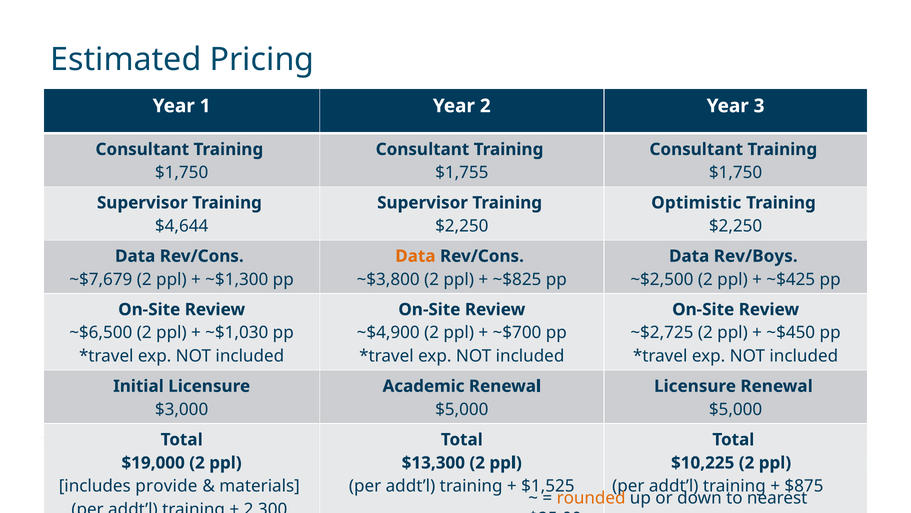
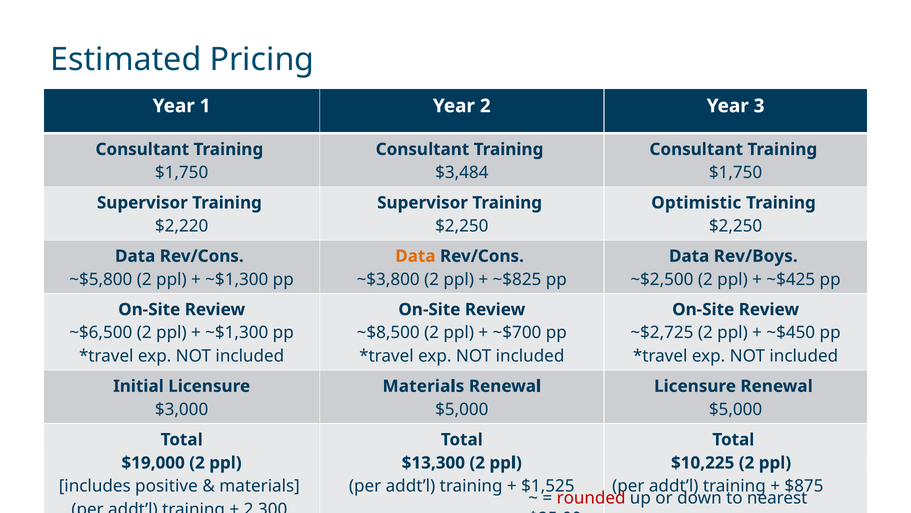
$1,755: $1,755 -> $3,484 (462, 172)
$4,644: $4,644 -> $2,220 (182, 226)
~$7,679: ~$7,679 -> ~$5,800 (101, 279)
~$1,030: ~$1,030 -> ~$1,300 (237, 332)
~$4,900: ~$4,900 -> ~$8,500 (388, 332)
Academic: Academic -> Materials (423, 386)
provide: provide -> positive (166, 486)
rounded colour: orange -> red (591, 498)
